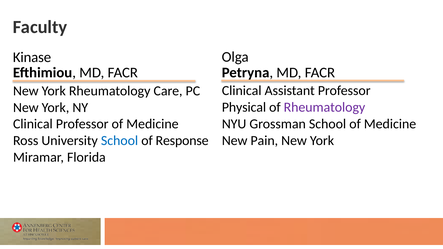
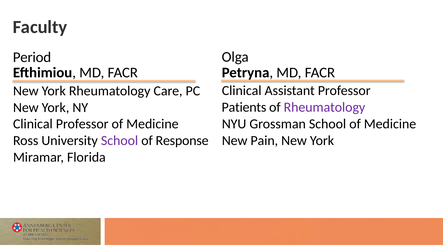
Kinase: Kinase -> Period (32, 57)
Physical: Physical -> Patients (244, 107)
School colour: blue -> purple (120, 141)
